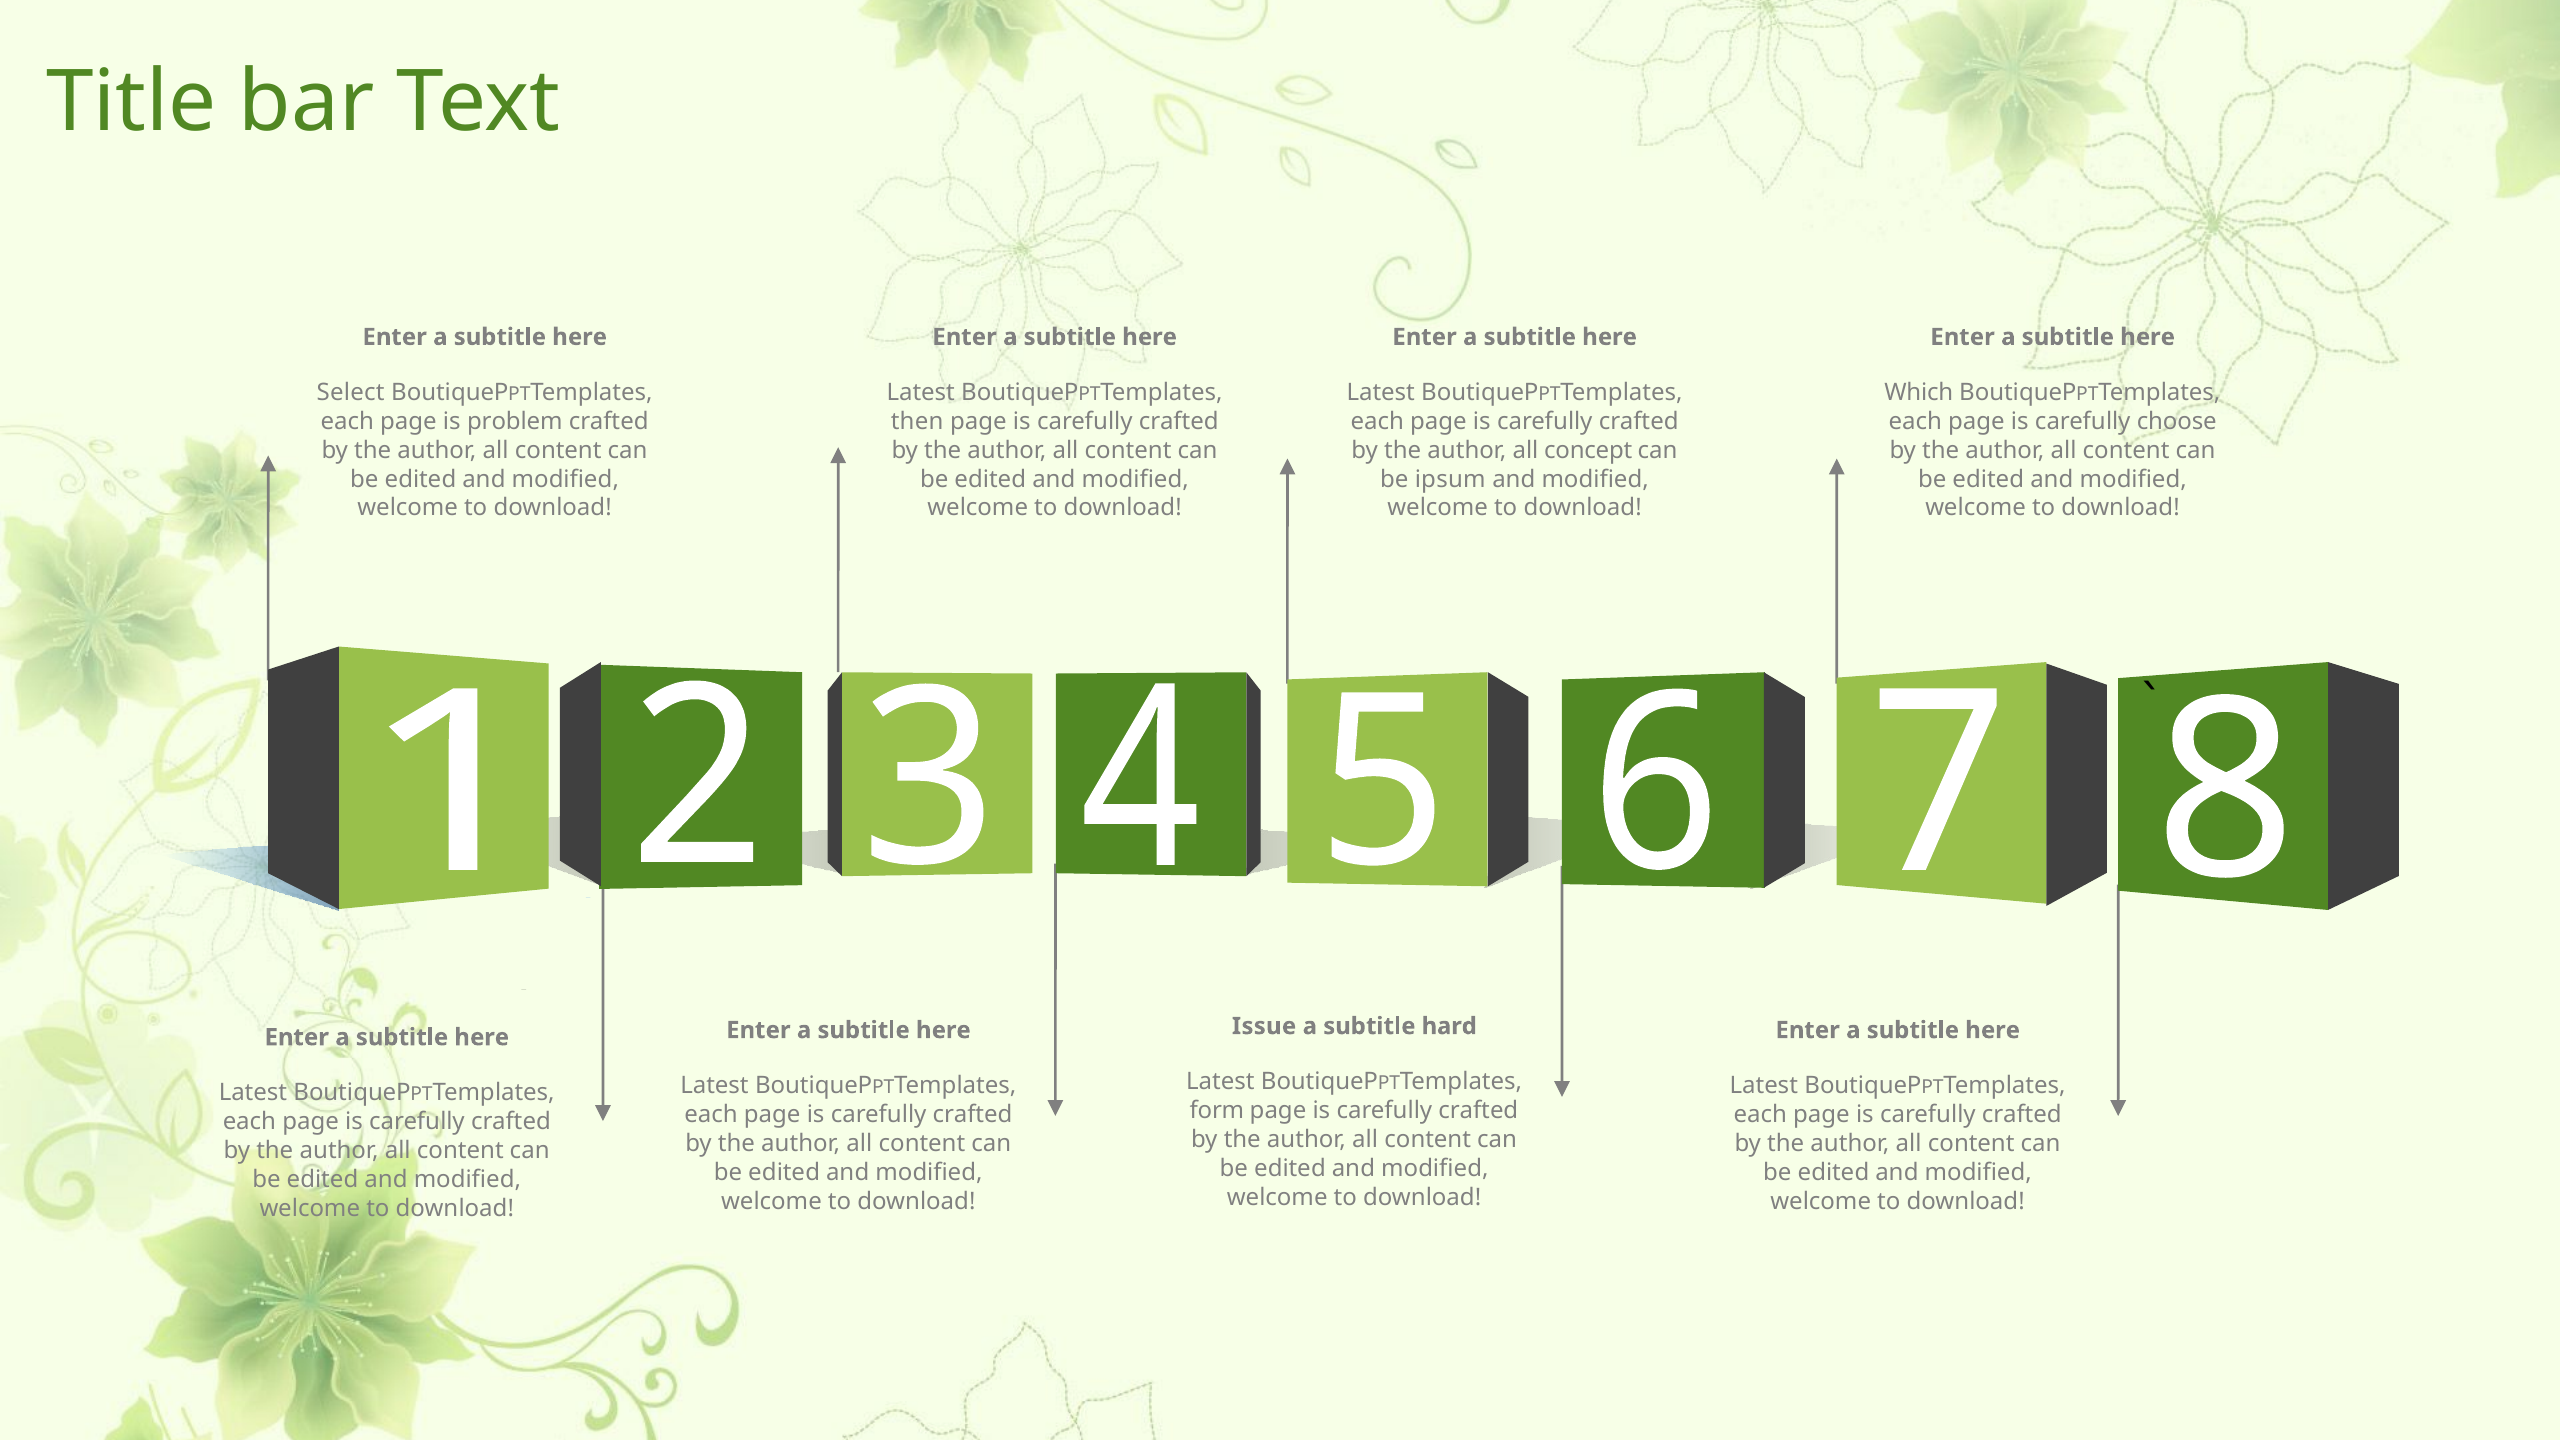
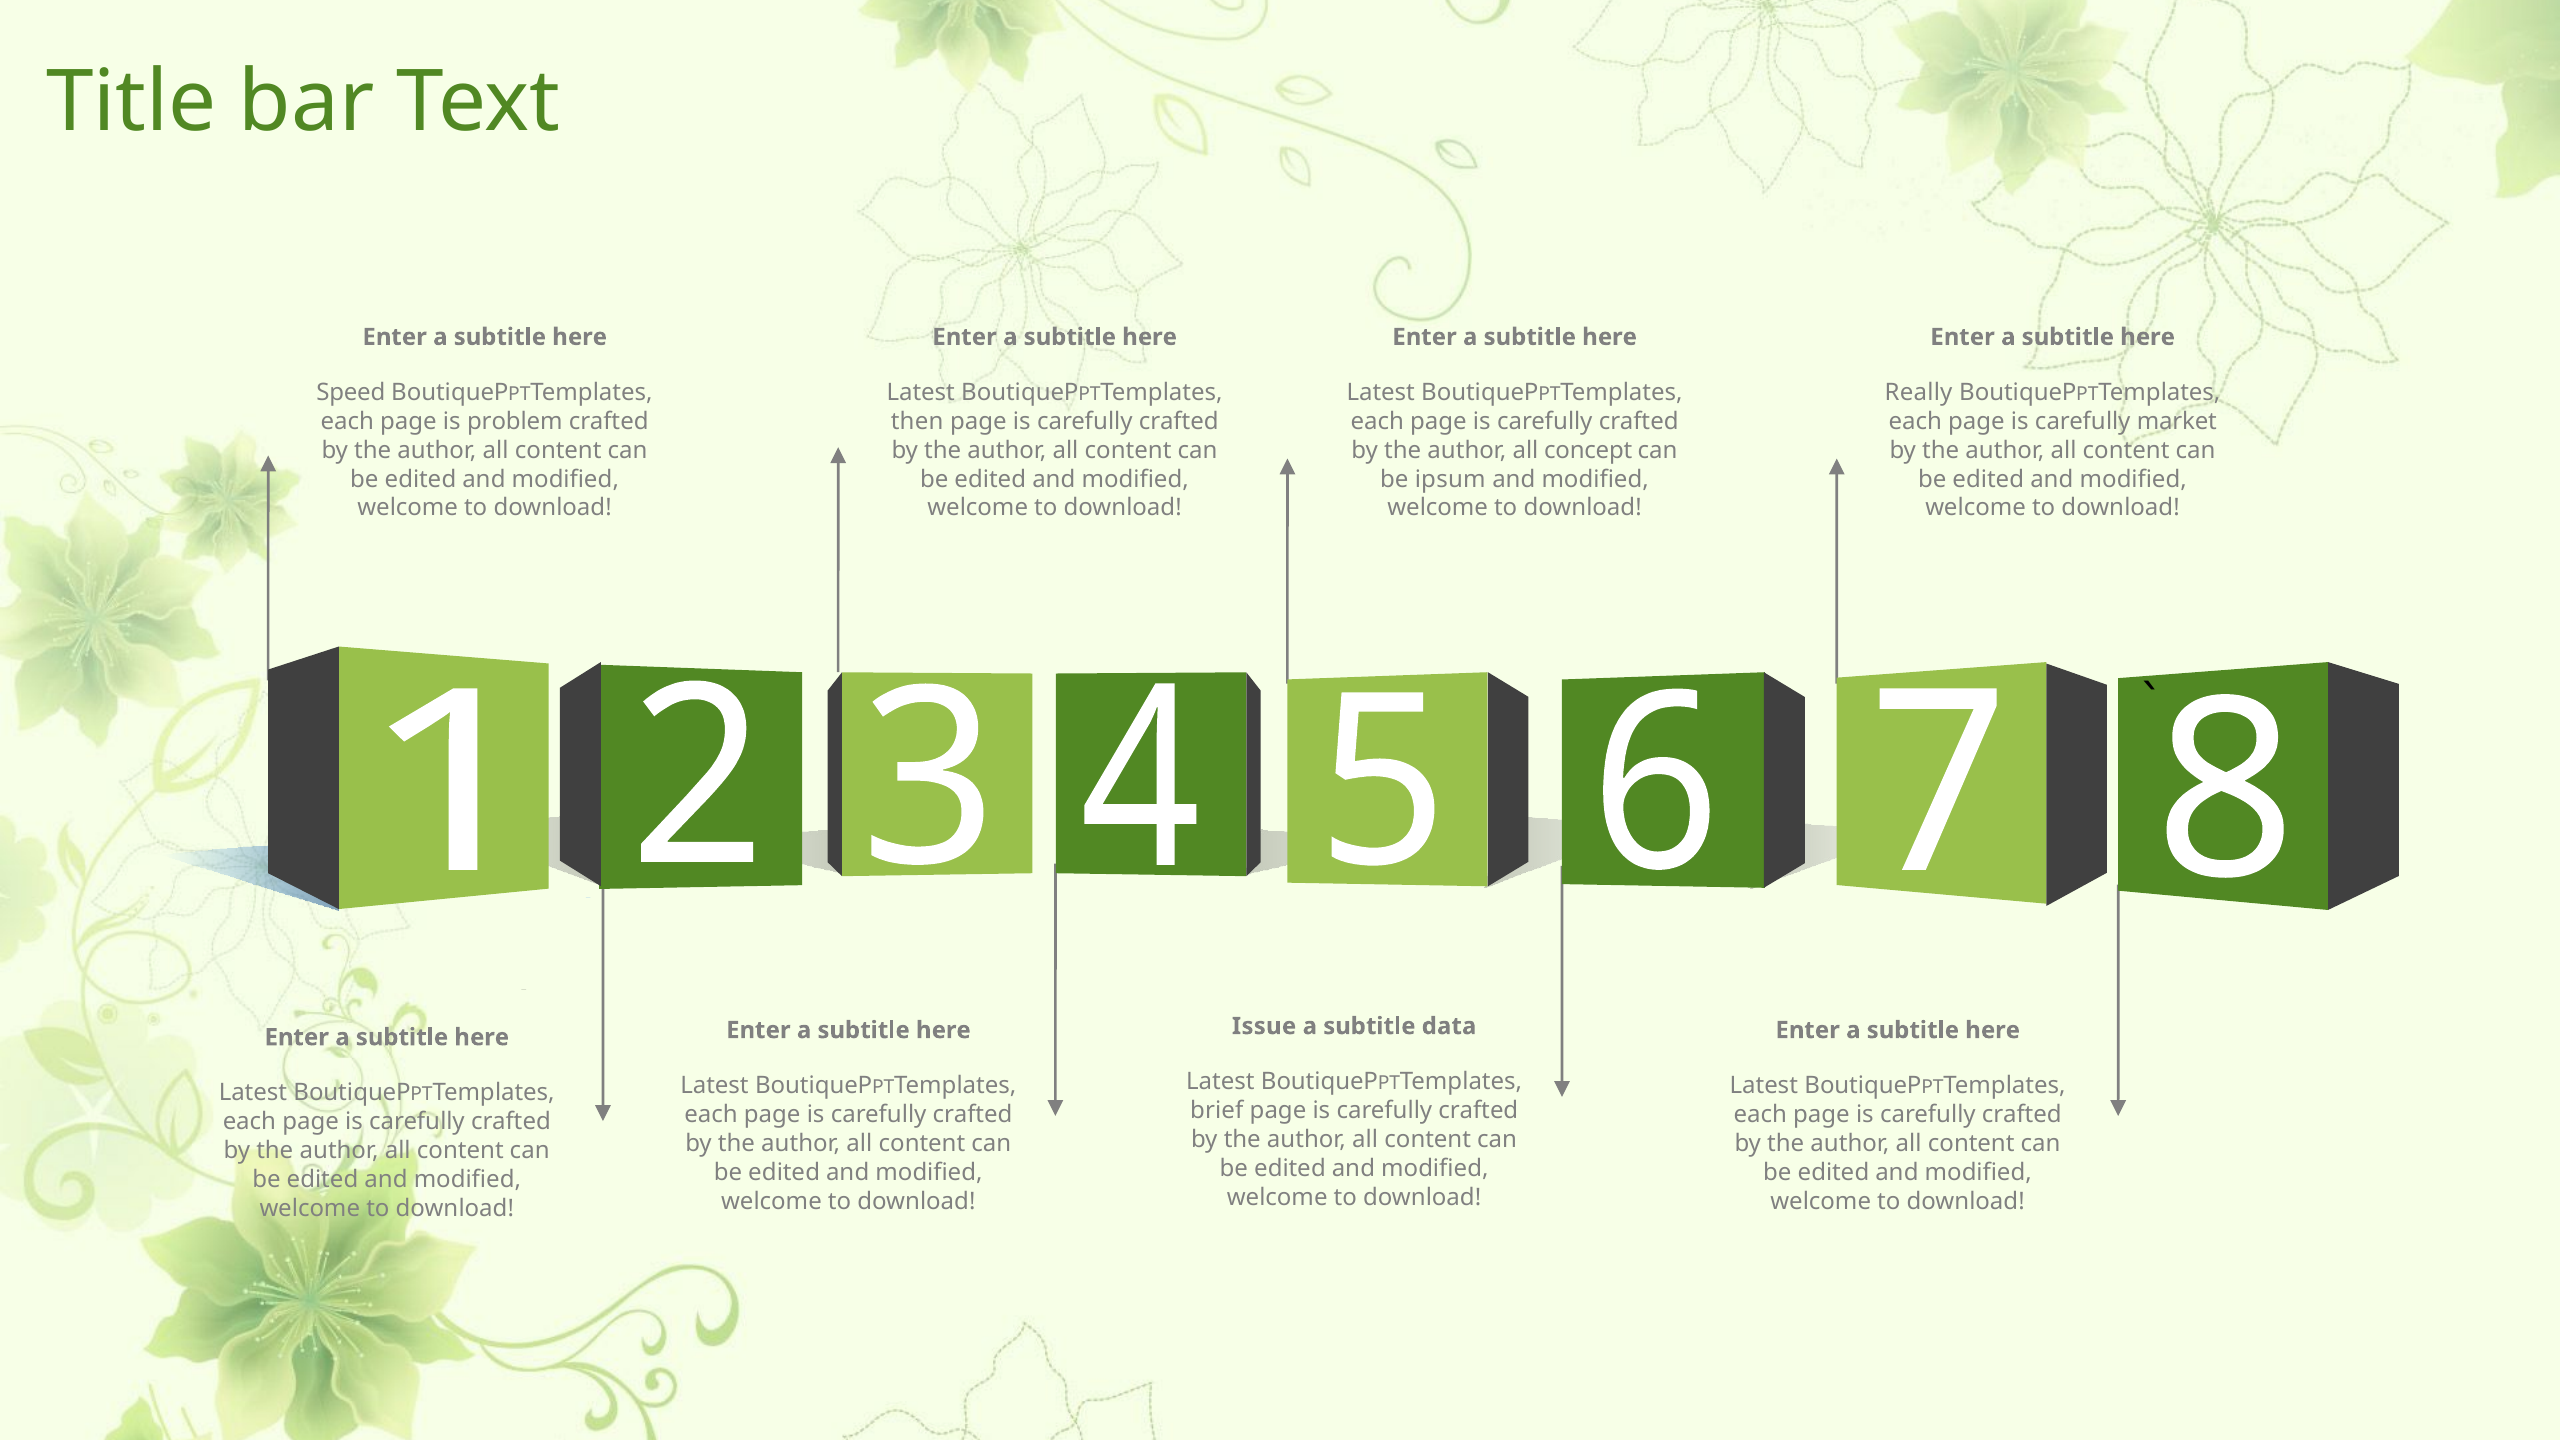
Select: Select -> Speed (351, 393)
Which: Which -> Really (1919, 393)
choose: choose -> market (2177, 421)
hard: hard -> data (1449, 1026)
form: form -> brief (1217, 1111)
